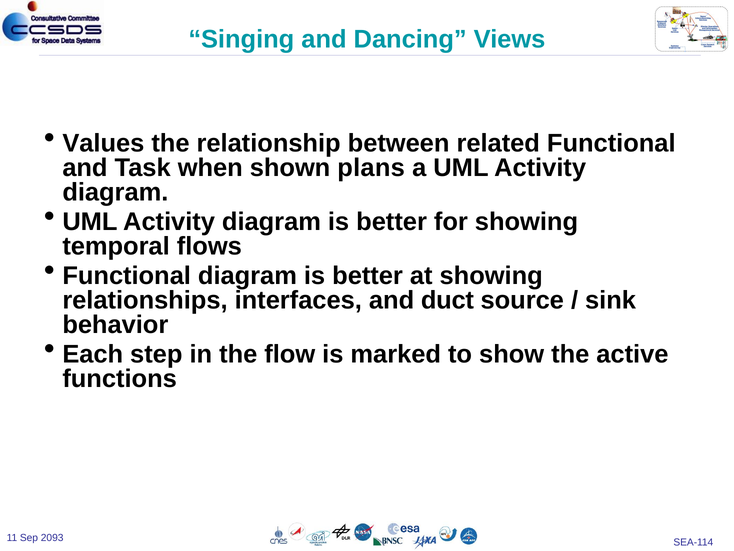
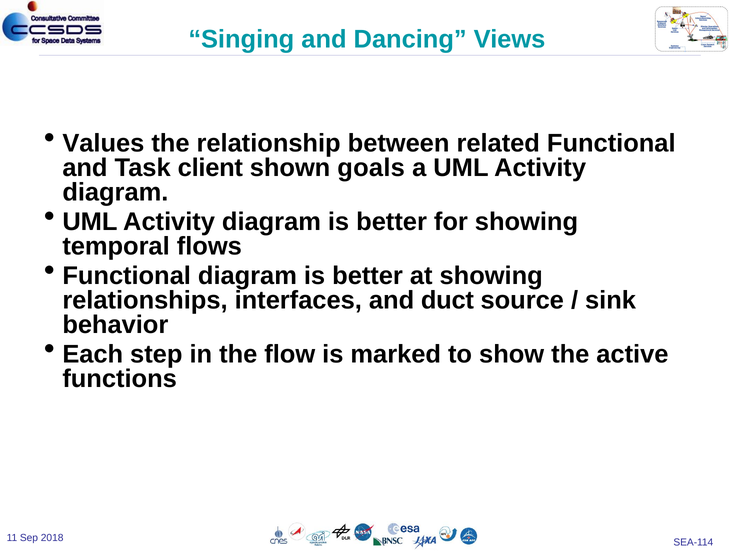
when: when -> client (210, 168)
plans: plans -> goals (371, 168)
2093: 2093 -> 2018 (52, 537)
